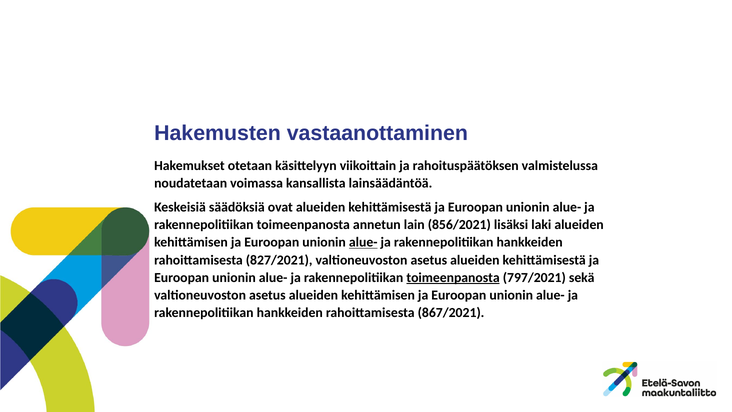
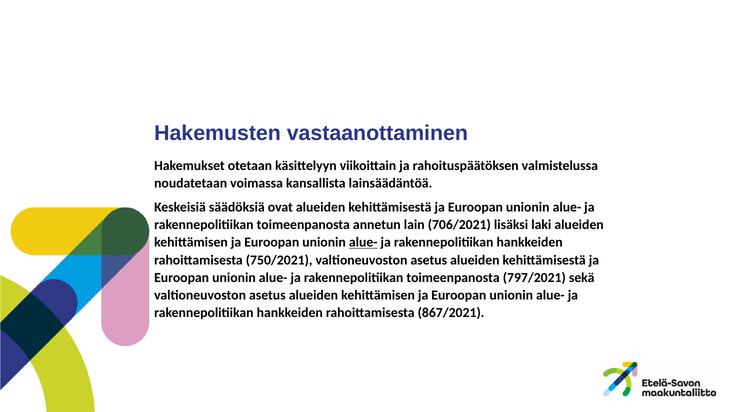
856/2021: 856/2021 -> 706/2021 (459, 225)
827/2021: 827/2021 -> 750/2021 (279, 260)
toimeenpanosta underline: present -> none (453, 277)
